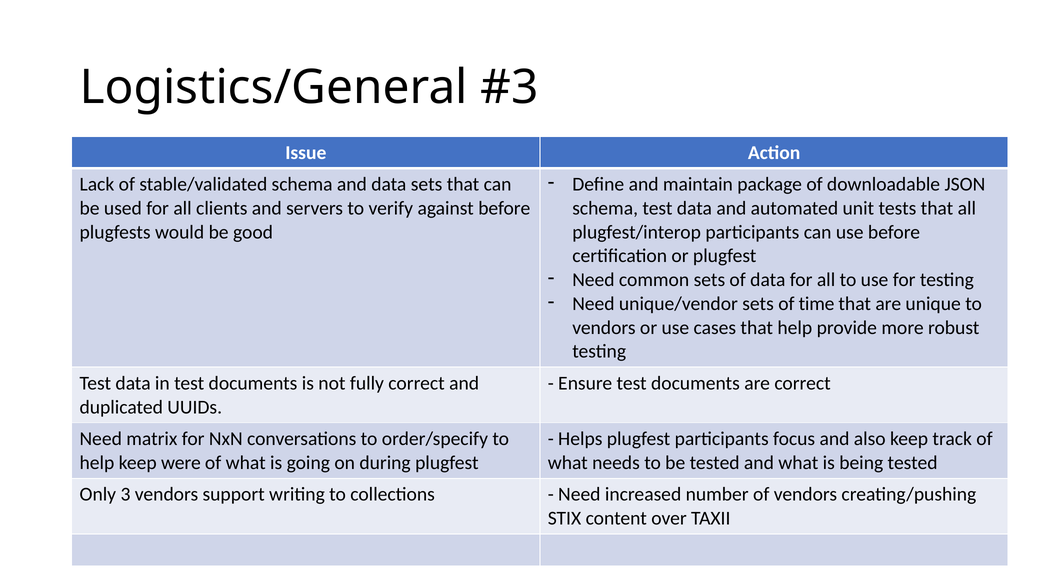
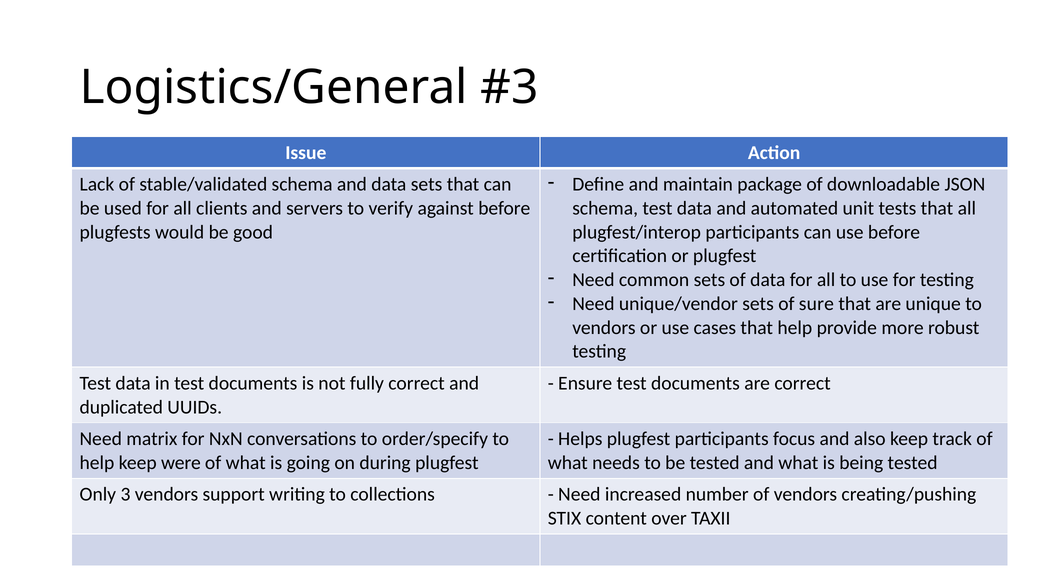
time: time -> sure (816, 304)
